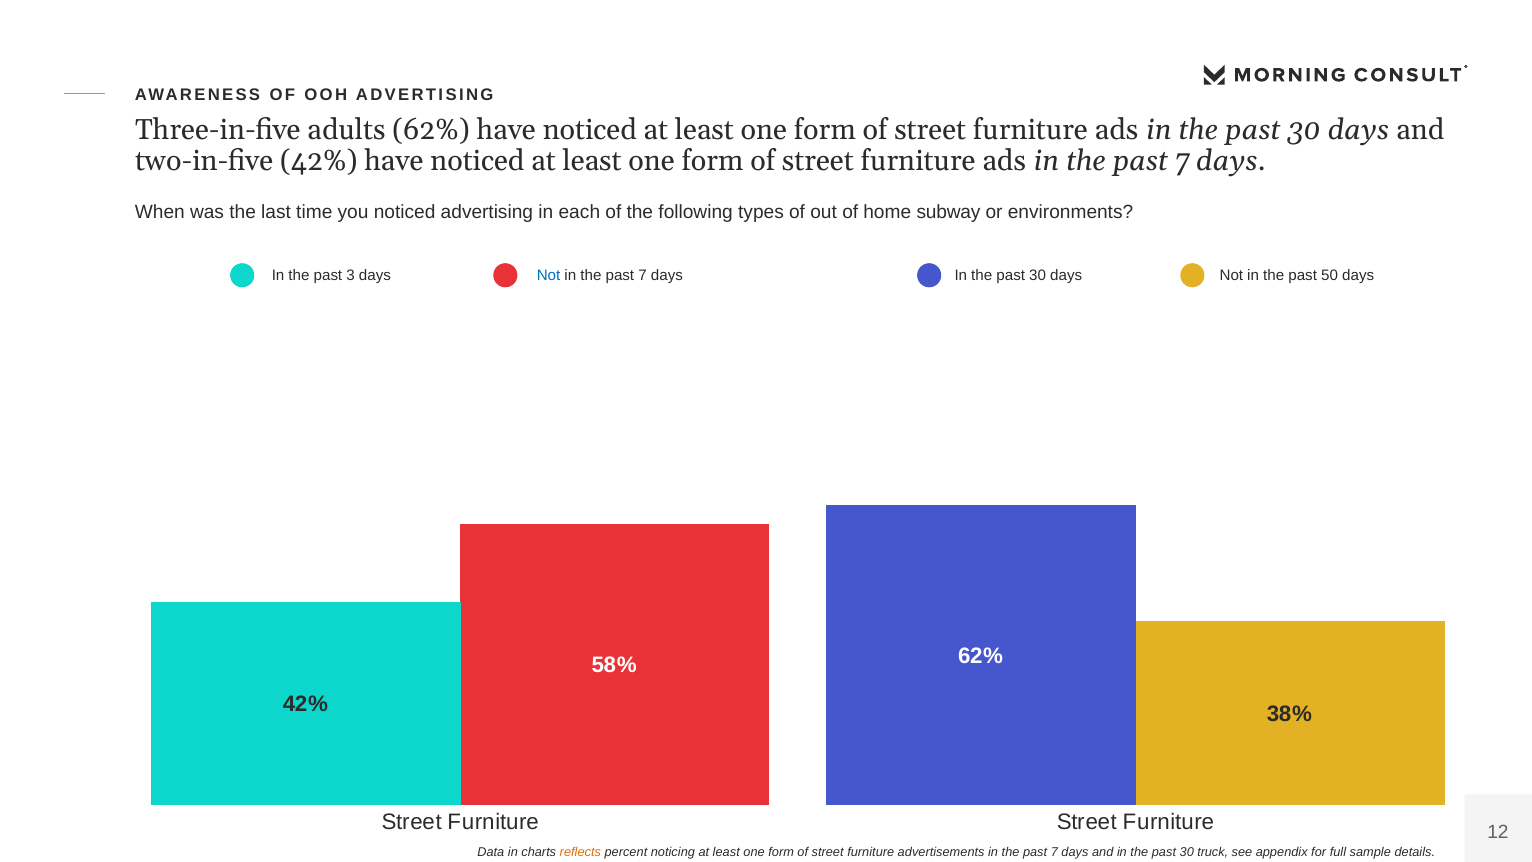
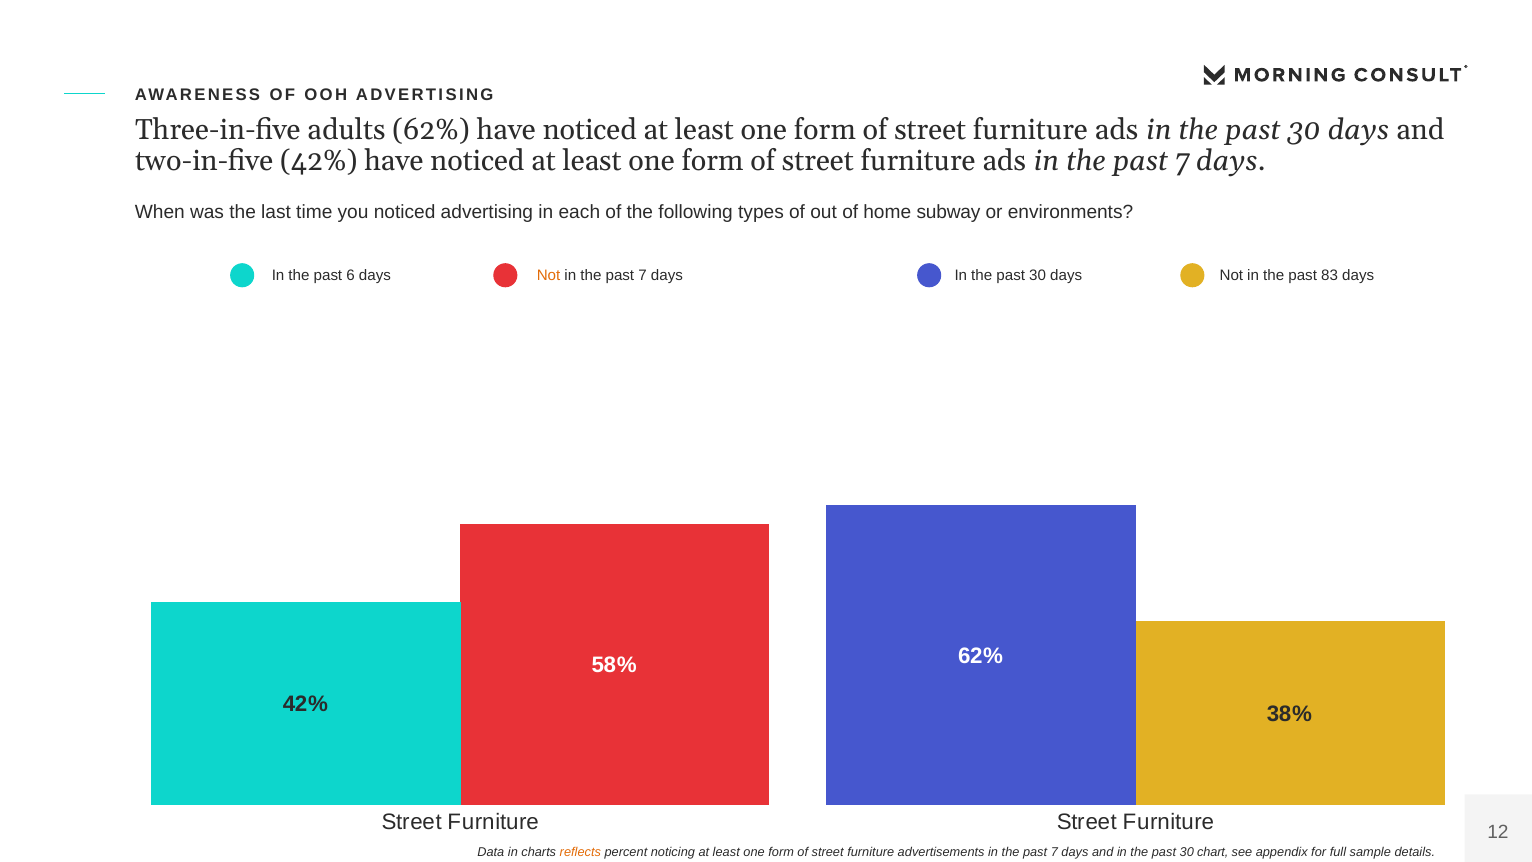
3: 3 -> 6 (351, 276)
Not colour: blue -> orange (549, 276)
50: 50 -> 83 (1330, 276)
truck: truck -> chart (1213, 852)
